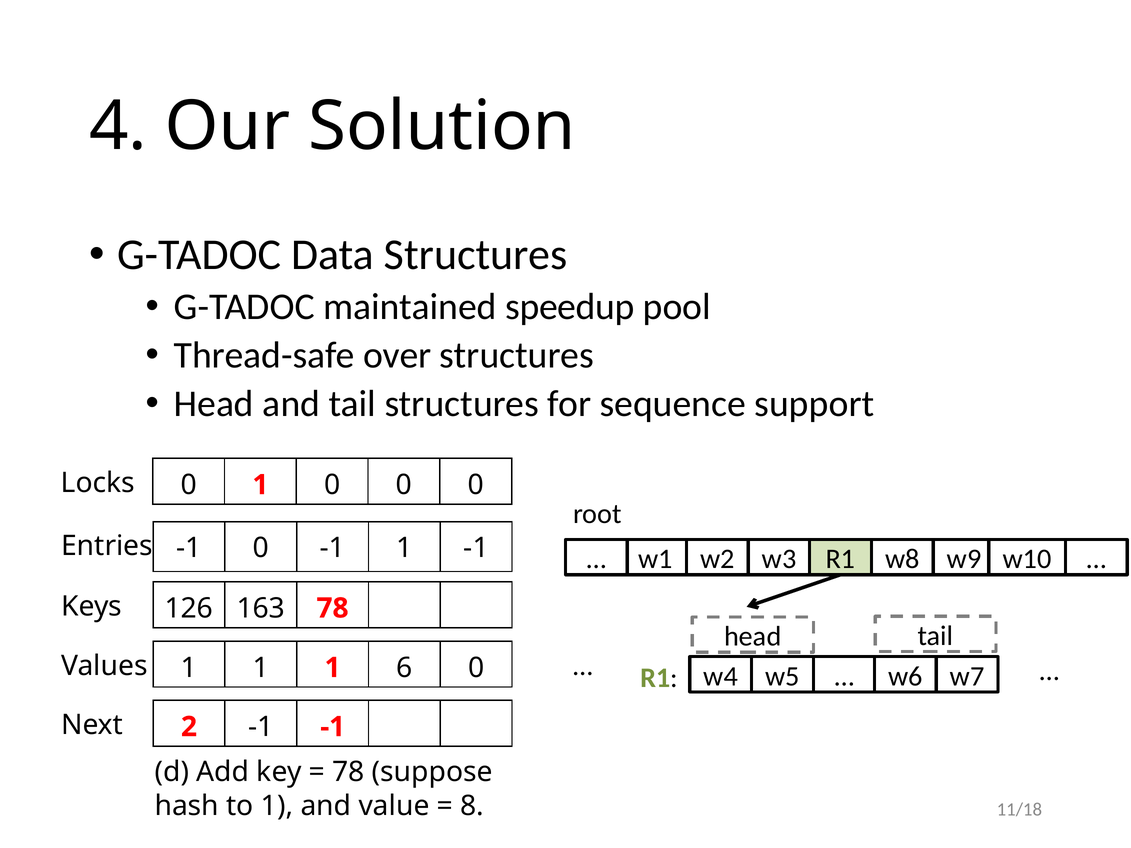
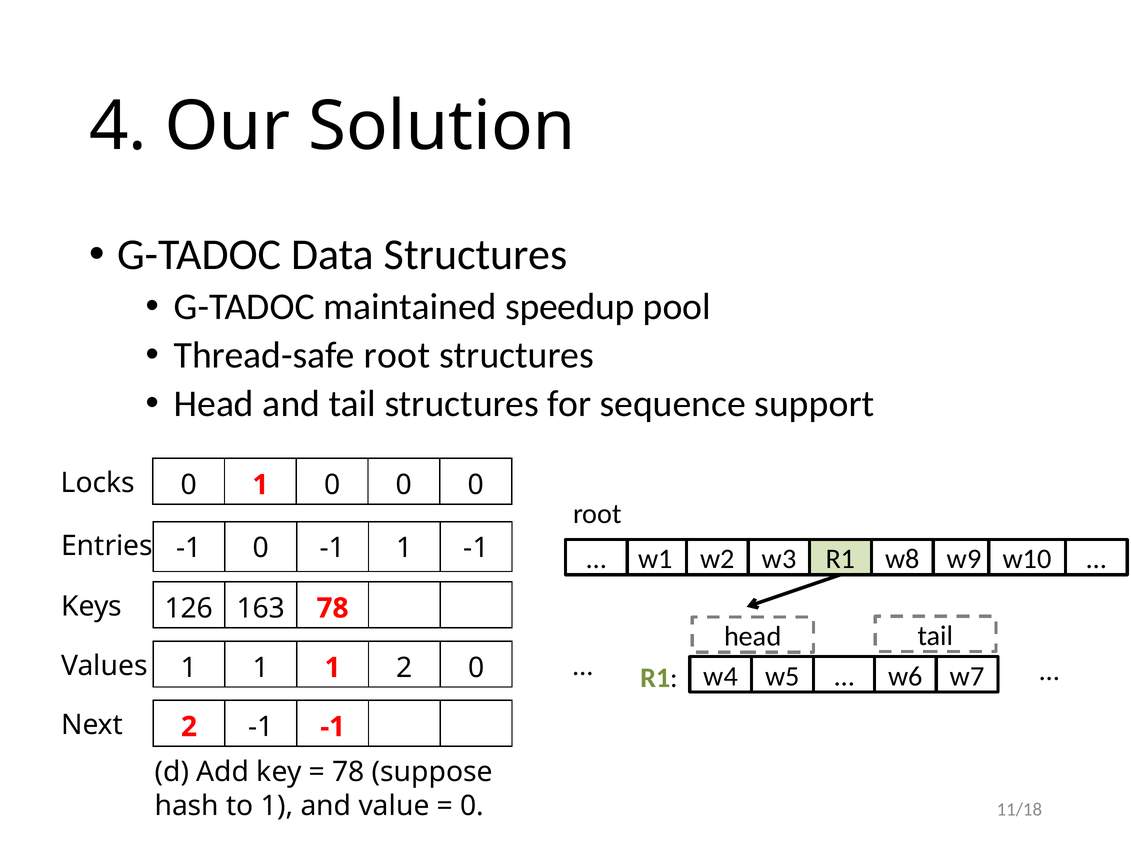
Thread-safe over: over -> root (397, 355)
1 6: 6 -> 2 (404, 668)
8: 8 -> 0 (472, 806)
